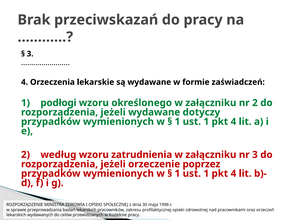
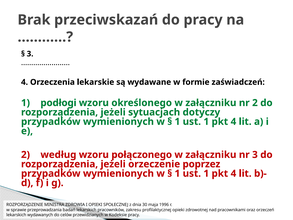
jeżeli wydawane: wydawane -> sytuacjach (154, 112)
zatrudnienia: zatrudnienia -> połączonego (142, 155)
